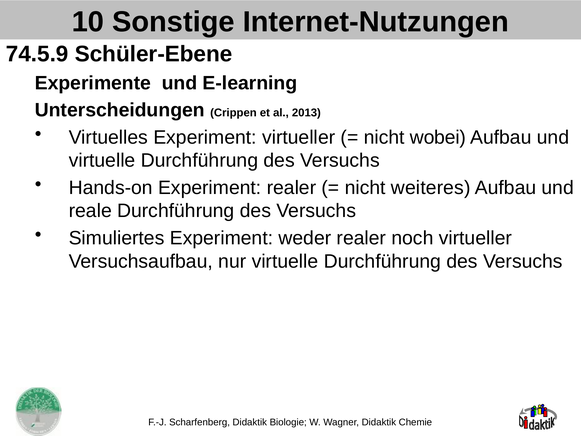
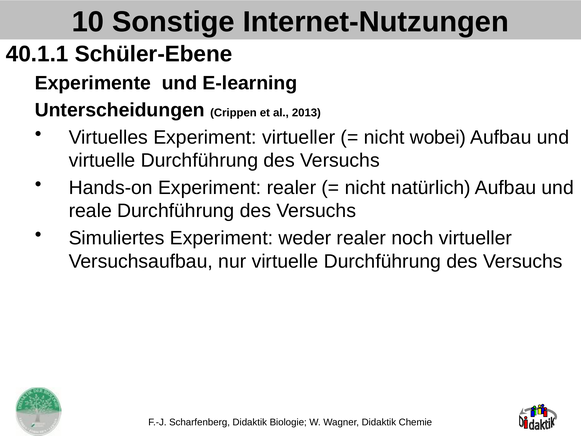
74.5.9: 74.5.9 -> 40.1.1 (37, 54)
weiteres: weiteres -> natürlich (431, 188)
